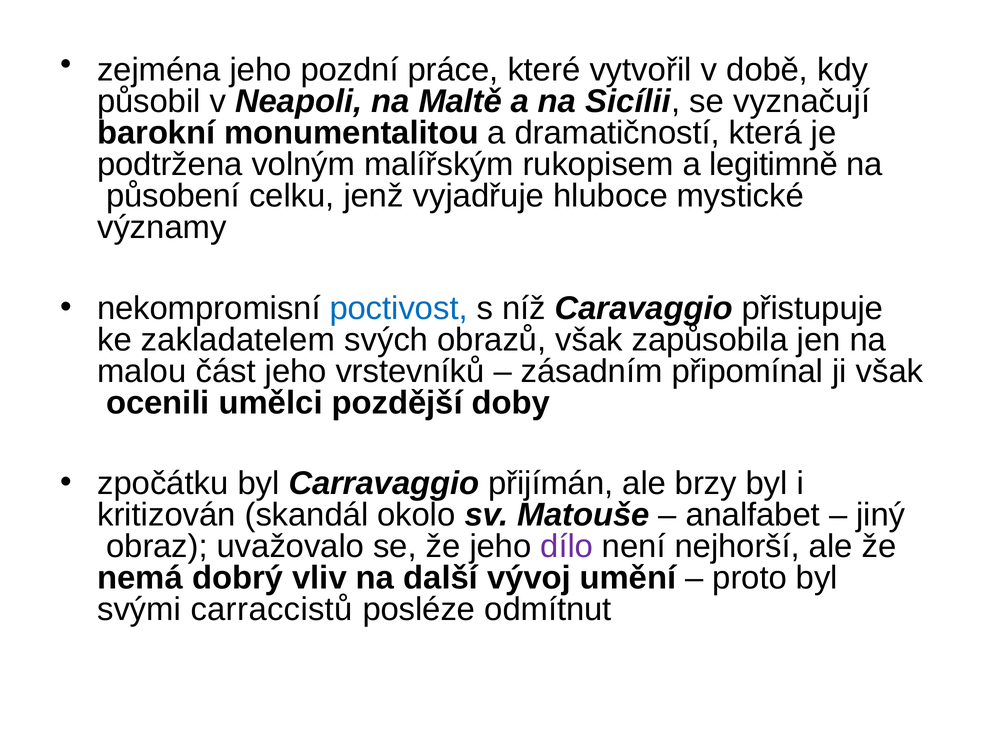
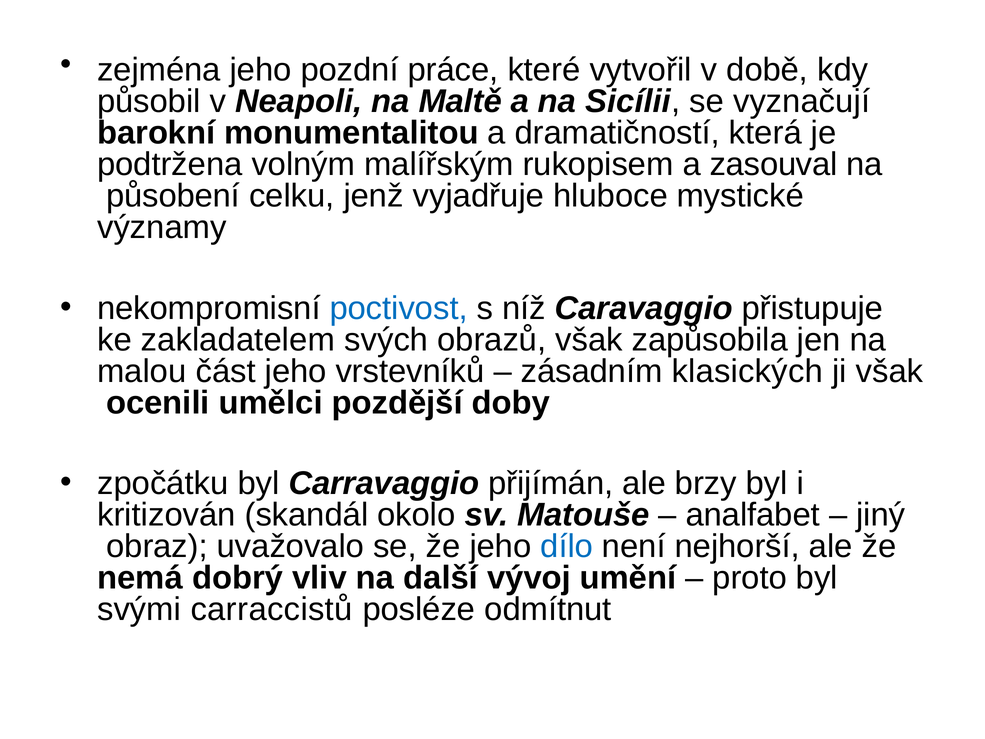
legitimně: legitimně -> zasouval (774, 164)
připomínal: připomínal -> klasických (747, 371)
dílo colour: purple -> blue (567, 546)
